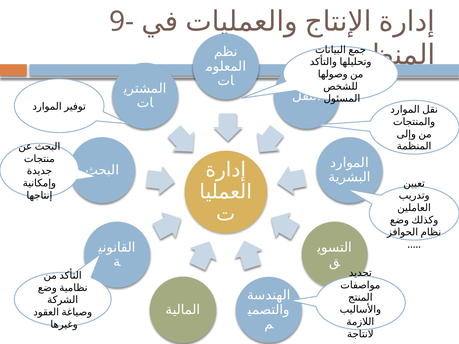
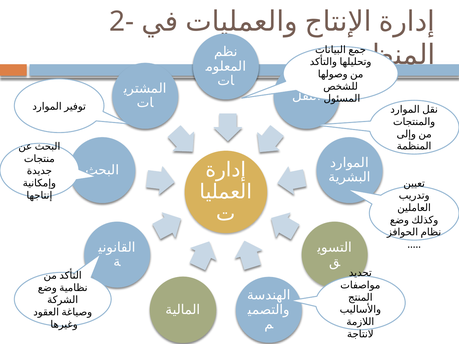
9-: 9- -> 2- (122, 21)
